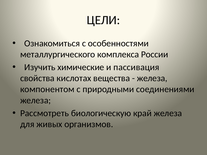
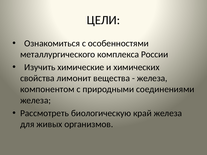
пассивация: пассивация -> химических (136, 67)
кислотах: кислотах -> лимонит (74, 78)
